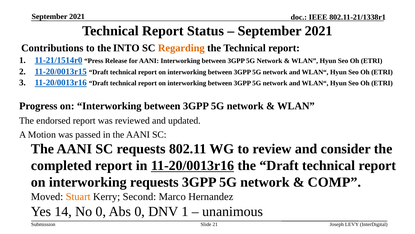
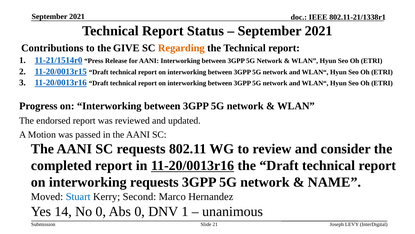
INTO: INTO -> GIVE (126, 48)
COMP: COMP -> NAME (334, 182)
Stuart colour: orange -> blue (78, 196)
